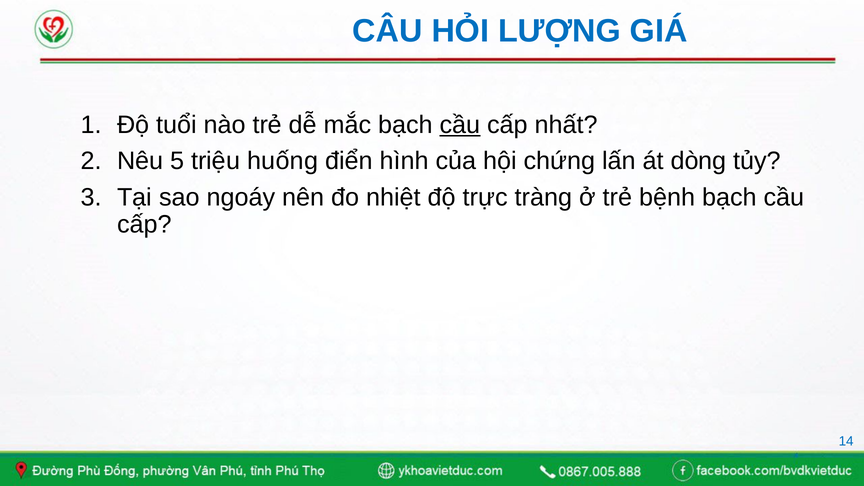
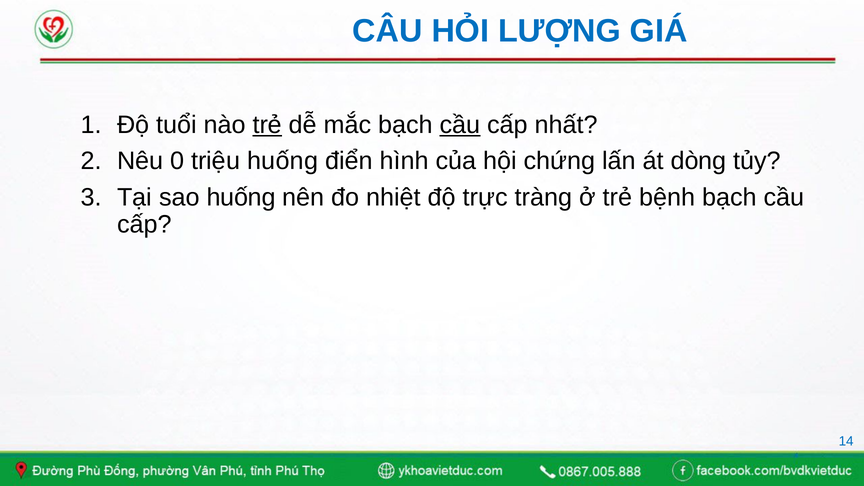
trẻ underline: none -> present (267, 125)
5: 5 -> 0 (177, 161)
sao ngoáy: ngoáy -> huống (241, 197)
